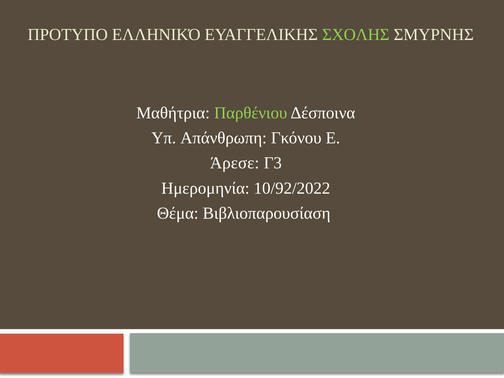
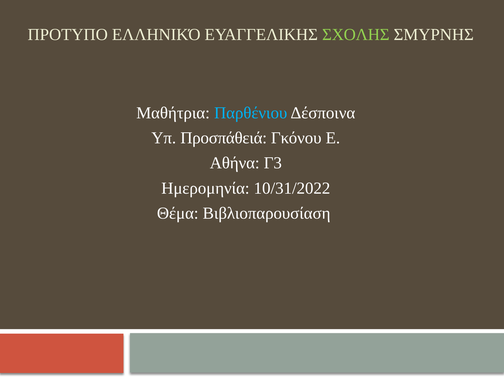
Παρθένιου colour: light green -> light blue (251, 113)
Απάνθρωπη: Απάνθρωπη -> Προσπάθειά (224, 138)
Άρεσε: Άρεσε -> Αθήνα (235, 163)
10/92/2022: 10/92/2022 -> 10/31/2022 (292, 188)
